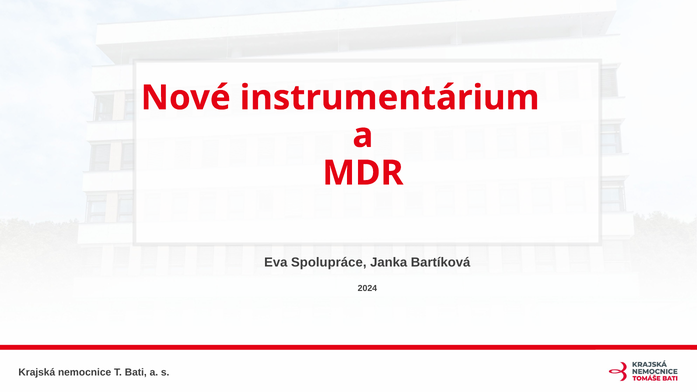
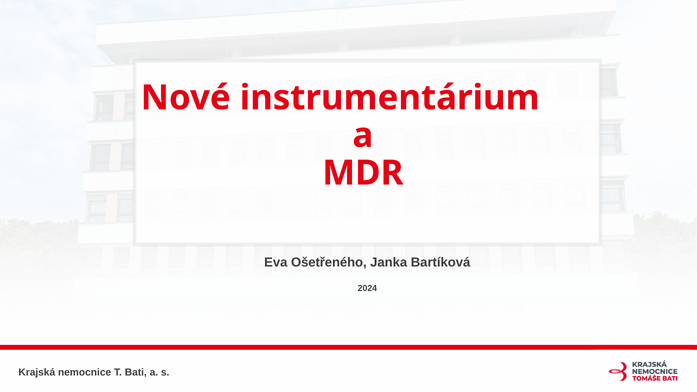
Spolupráce: Spolupráce -> Ošetřeného (329, 263)
